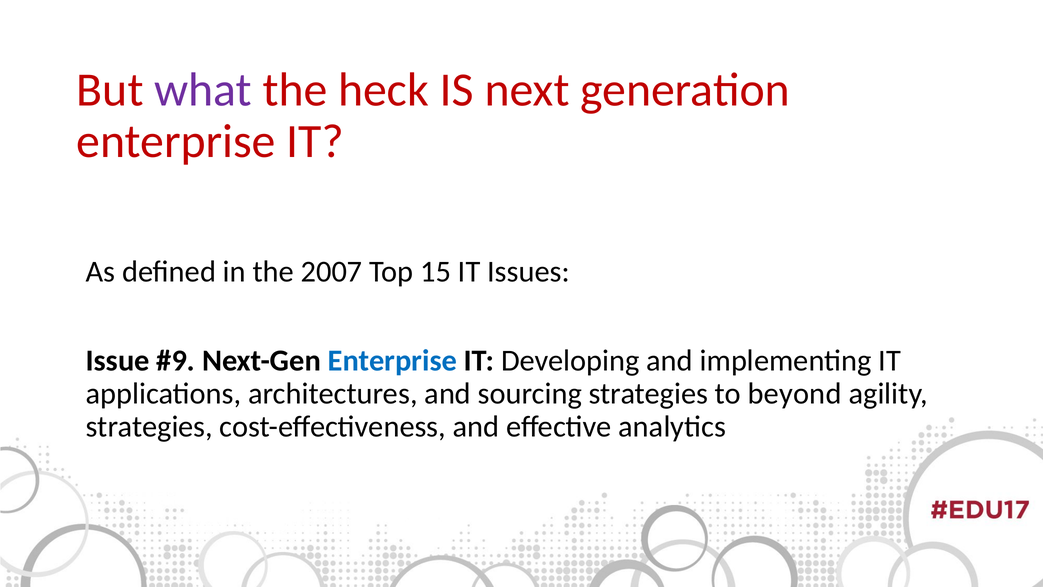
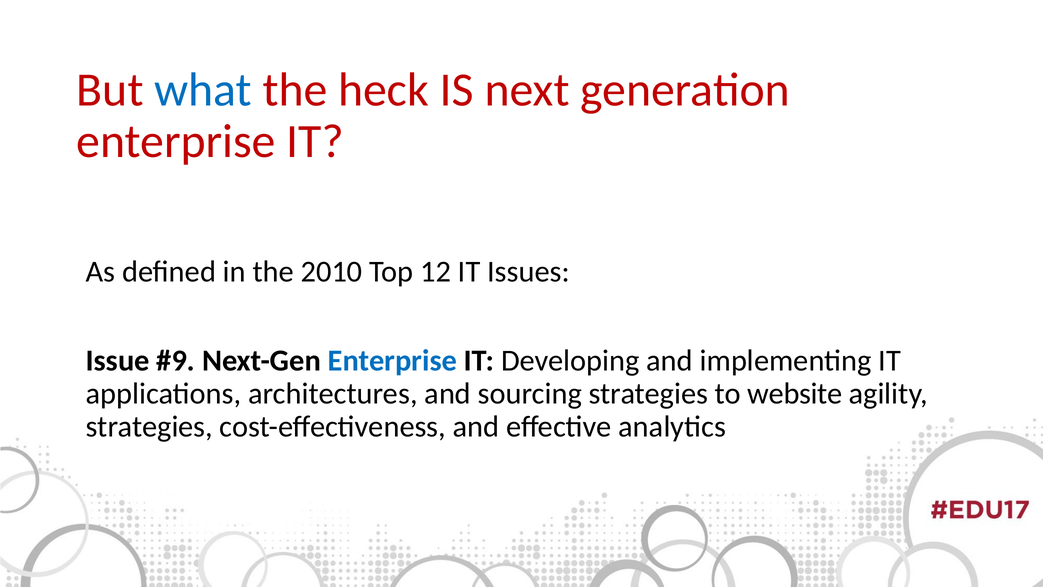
what colour: purple -> blue (203, 90)
2007: 2007 -> 2010 (332, 272)
15: 15 -> 12 (436, 272)
beyond: beyond -> website (795, 393)
